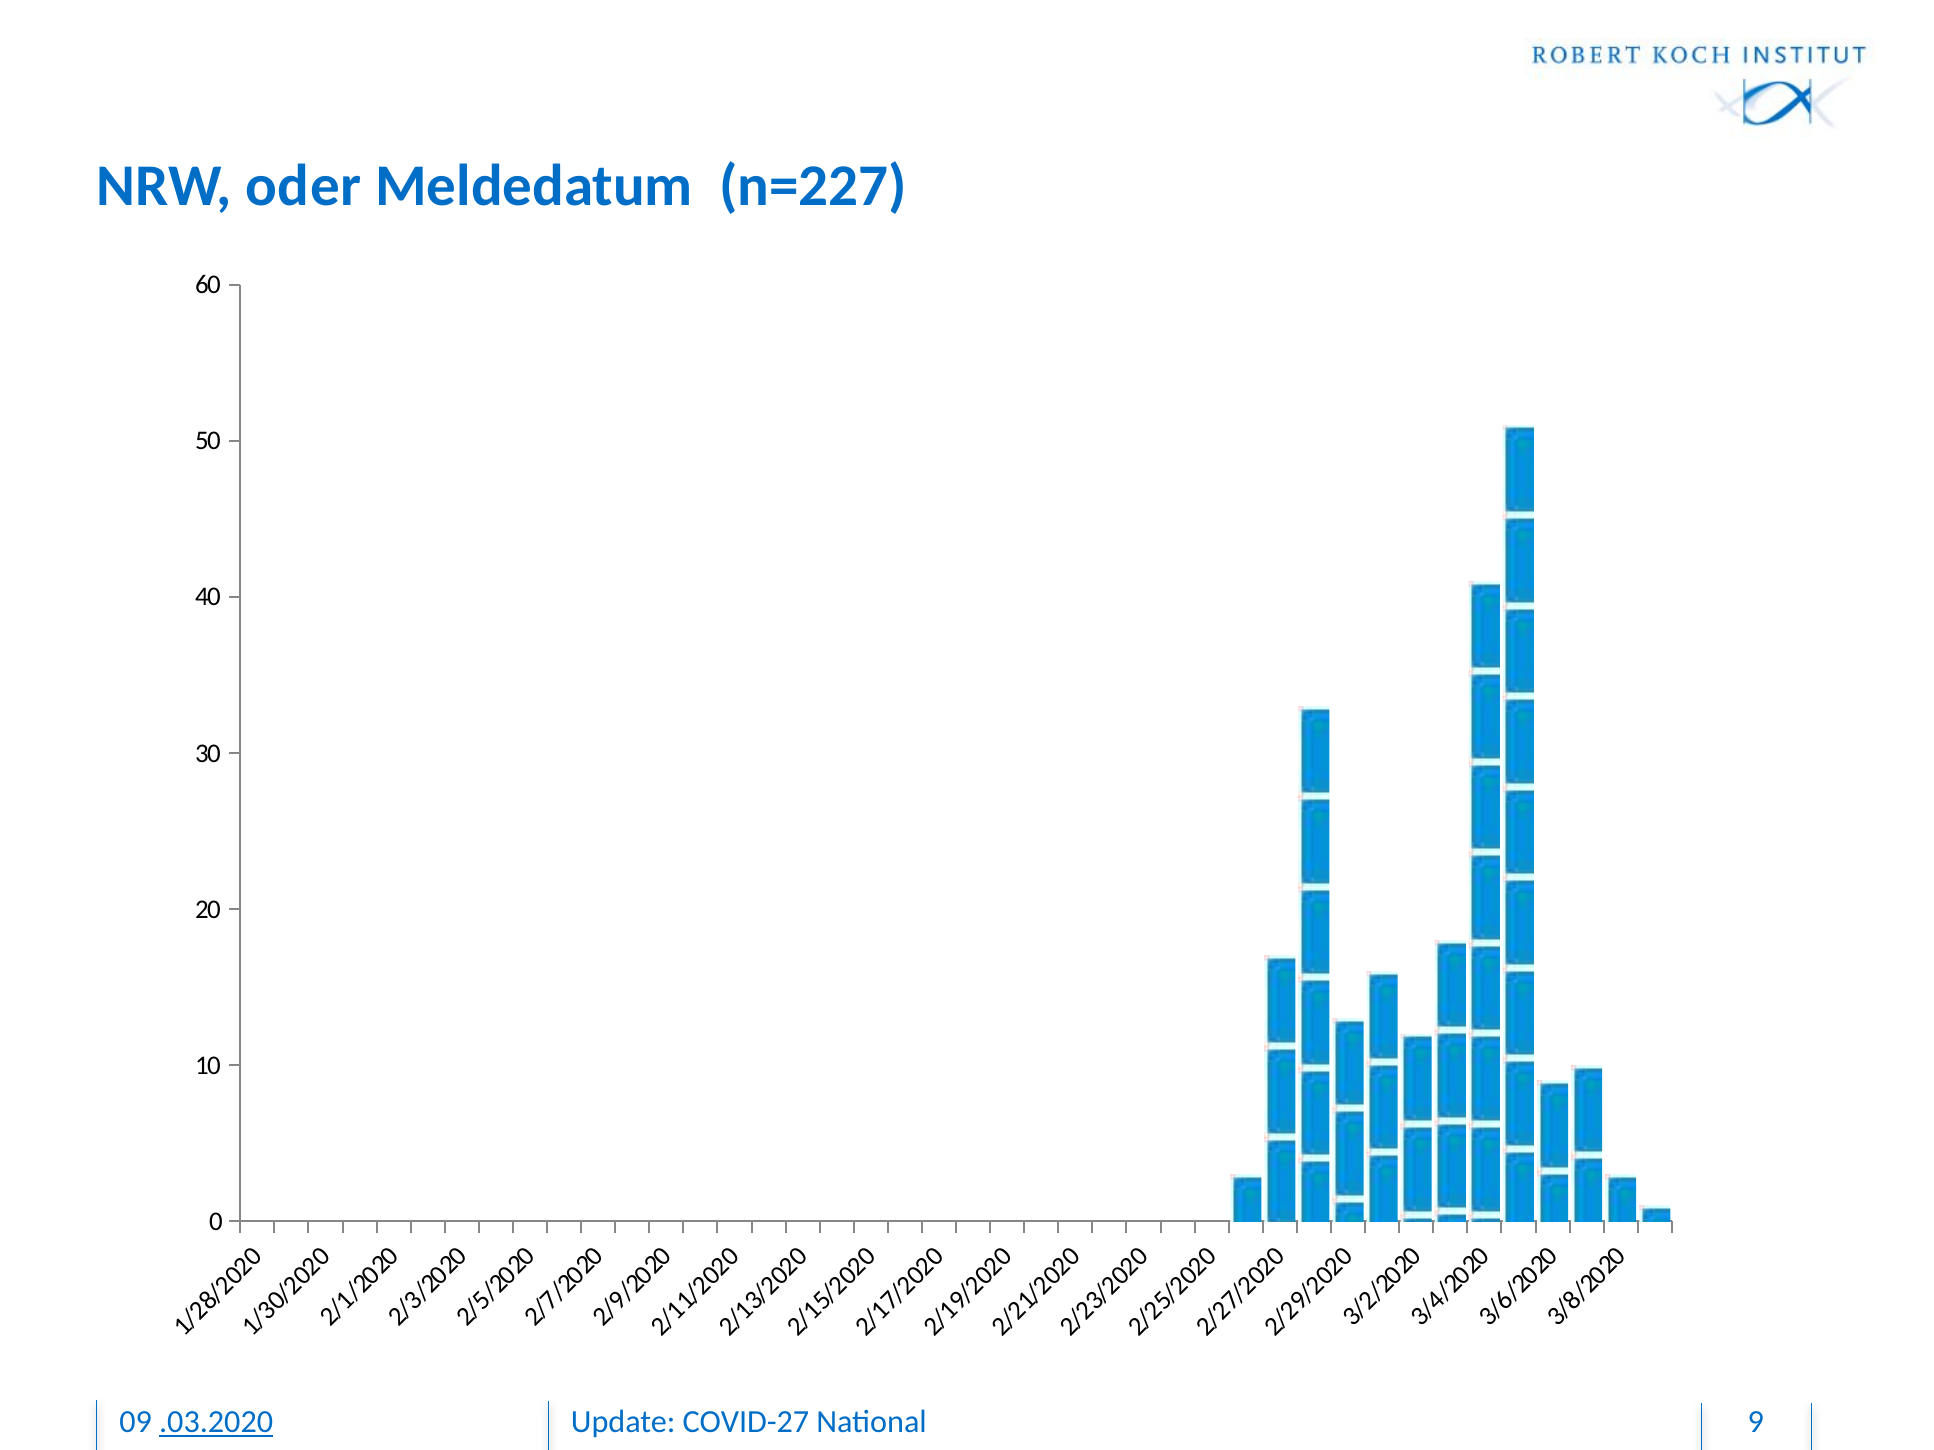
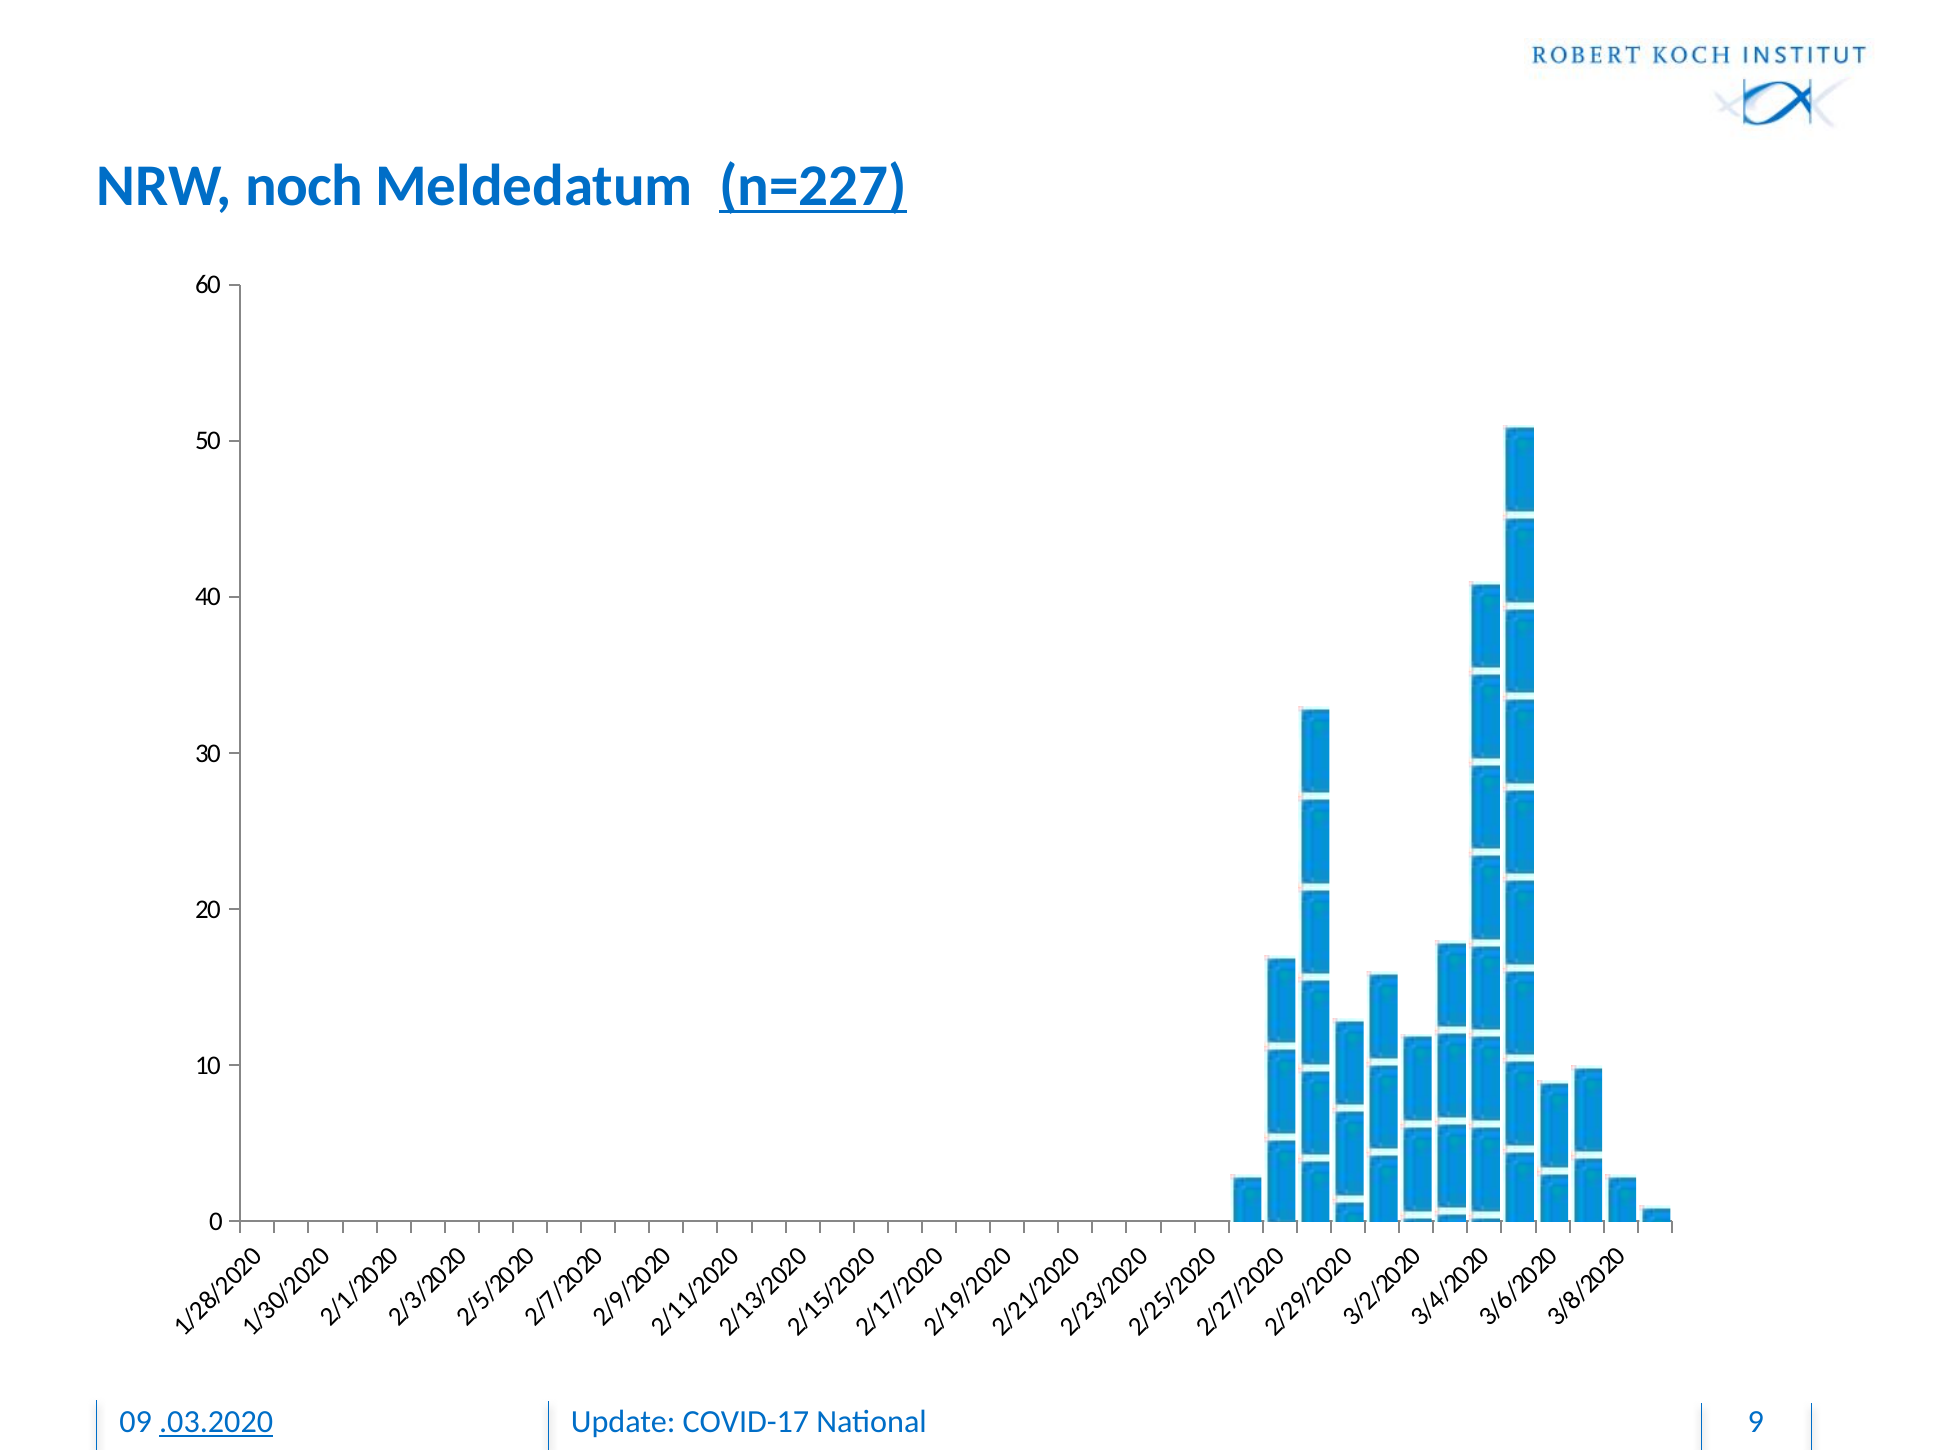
oder: oder -> noch (304, 186)
n=227 underline: none -> present (813, 186)
COVID-27: COVID-27 -> COVID-17 (746, 1422)
